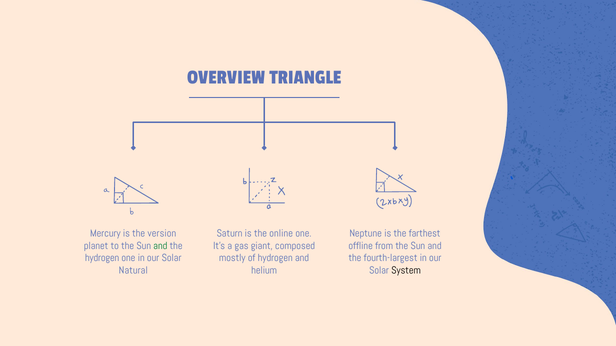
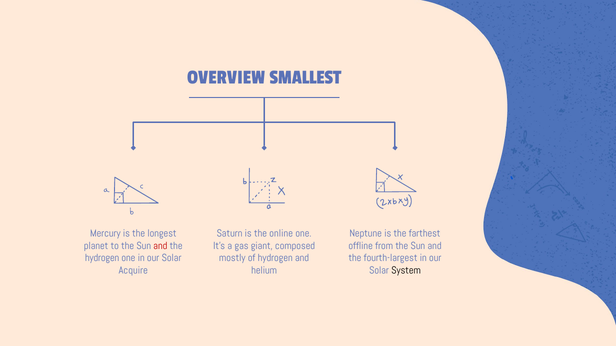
TRIANGLE: TRIANGLE -> SMALLEST (305, 77)
version: version -> longest (162, 234)
and colour: green -> red (160, 246)
Natural: Natural -> Acquire (133, 271)
